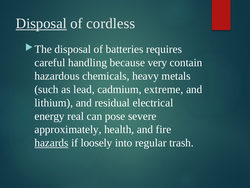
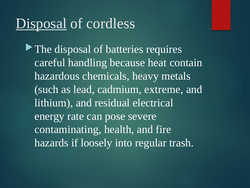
very: very -> heat (157, 62)
real: real -> rate (76, 116)
approximately: approximately -> contaminating (68, 129)
hazards underline: present -> none (51, 143)
